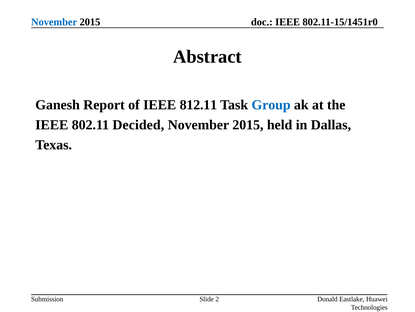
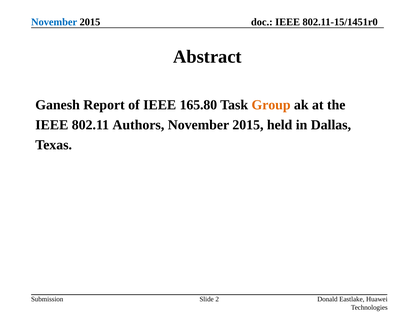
812.11: 812.11 -> 165.80 (198, 105)
Group colour: blue -> orange (271, 105)
Decided: Decided -> Authors (138, 125)
